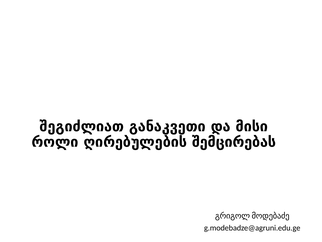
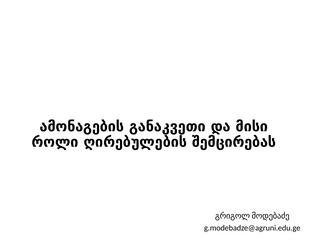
შეგიძლიათ: შეგიძლიათ -> ამონაგების (82, 126)
